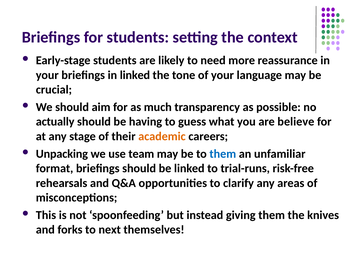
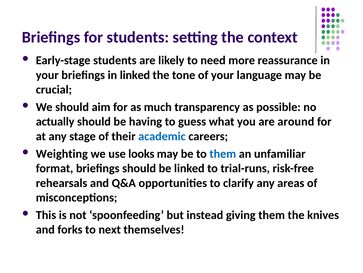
believe: believe -> around (296, 121)
academic colour: orange -> blue (162, 136)
Unpacking: Unpacking -> Weighting (62, 153)
team: team -> looks (141, 153)
